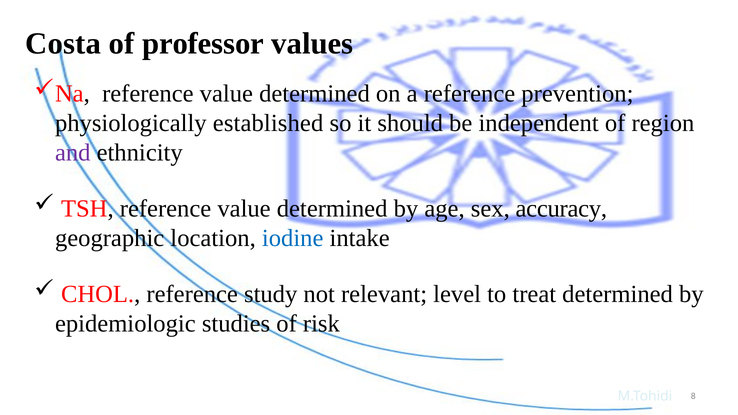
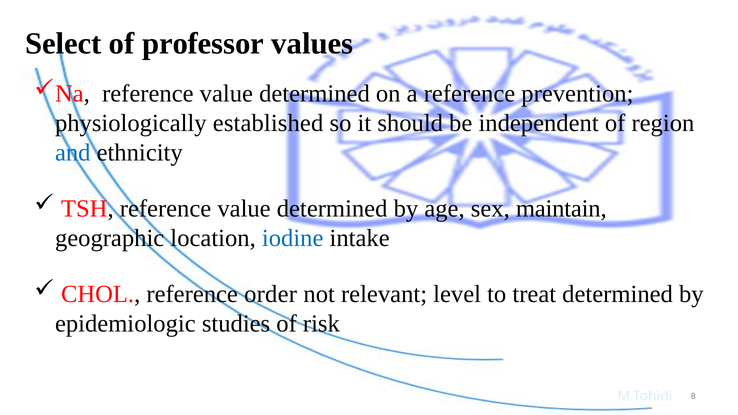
Costa: Costa -> Select (63, 44)
and colour: purple -> blue (73, 153)
accuracy: accuracy -> maintain (561, 209)
study: study -> order (271, 294)
